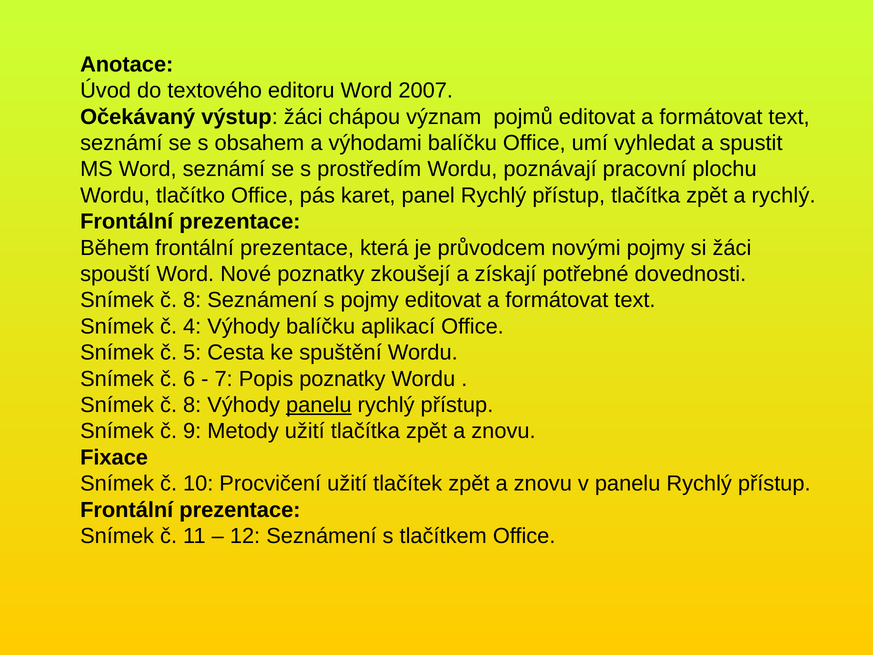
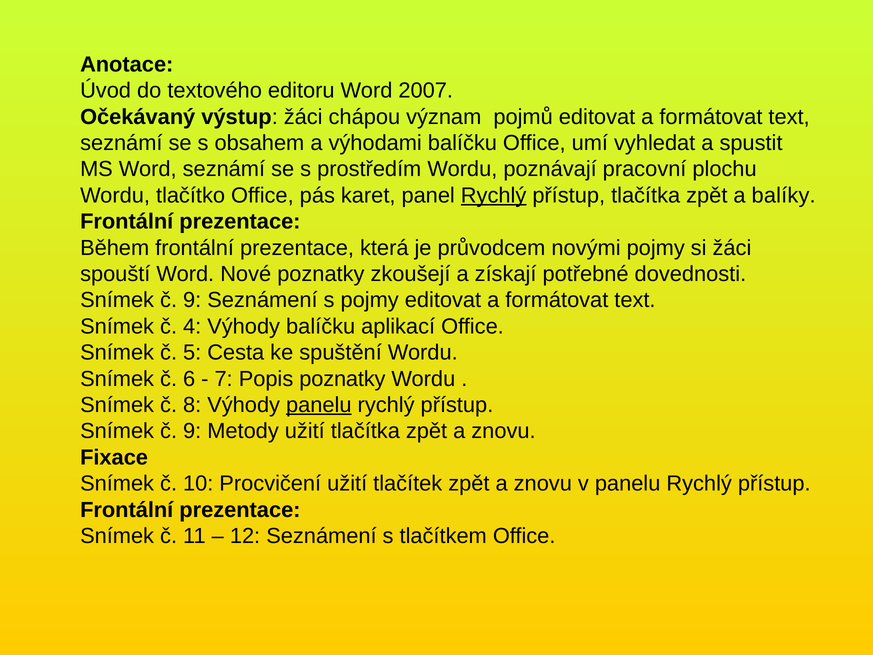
Rychlý underline: none -> present (494, 195)
a rychlý: rychlý -> balíky (784, 195)
8: 8 -> 9 (192, 300)
